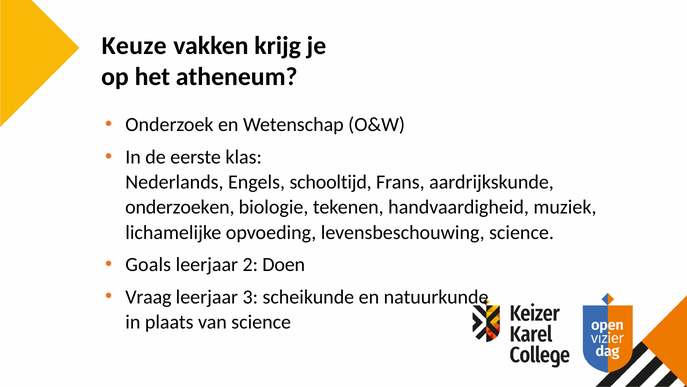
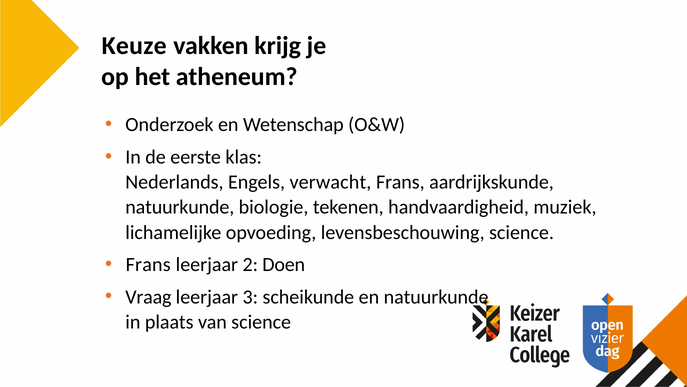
schooltijd: schooltijd -> verwacht (330, 182)
onderzoeken: onderzoeken -> natuurkunde (180, 207)
Goals: Goals -> Frans (148, 264)
